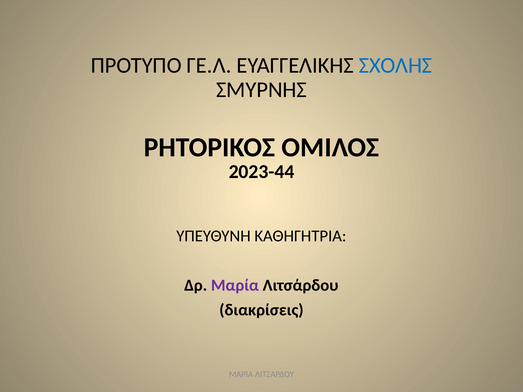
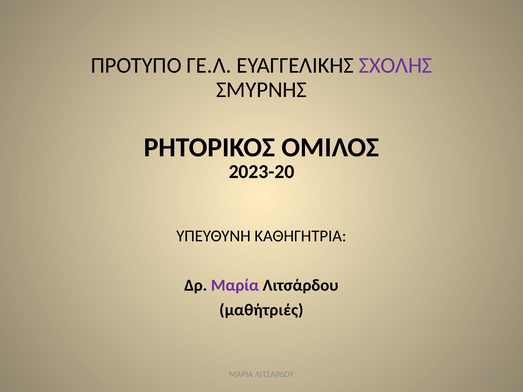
ΣΧΟΛΗΣ colour: blue -> purple (396, 66)
2023-44: 2023-44 -> 2023-20 (261, 172)
διακρίσεις: διακρίσεις -> μαθήτριές (261, 310)
